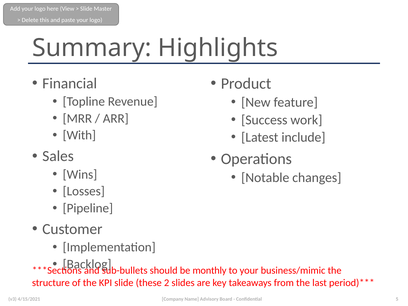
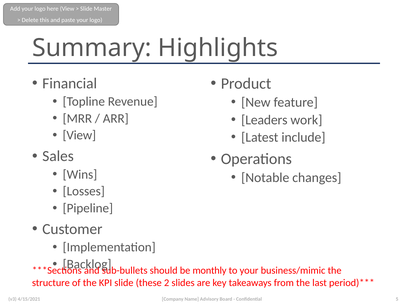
Success: Success -> Leaders (264, 120)
With: With -> View (79, 135)
